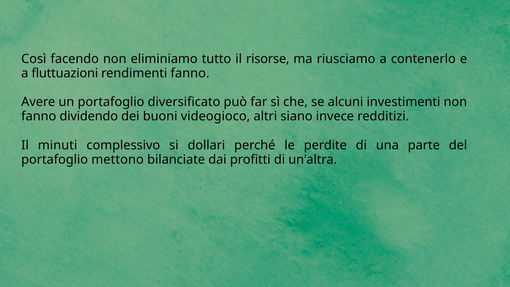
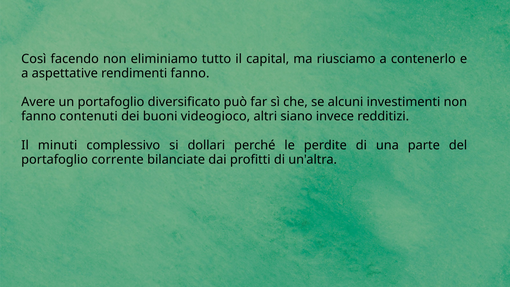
risorse: risorse -> capital (268, 59)
fluttuazioni: fluttuazioni -> aspettative (65, 73)
dividendo: dividendo -> contenuti (89, 116)
mettono: mettono -> corrente (118, 160)
